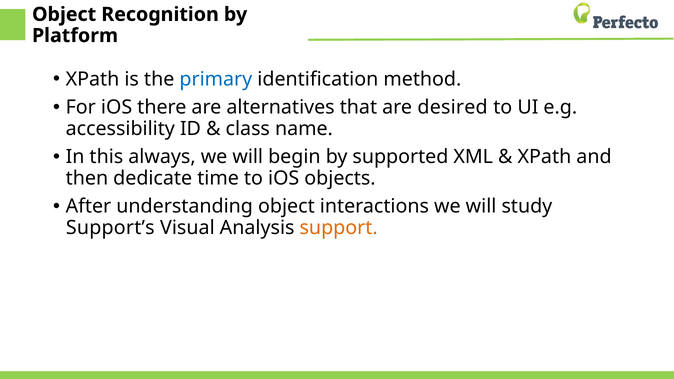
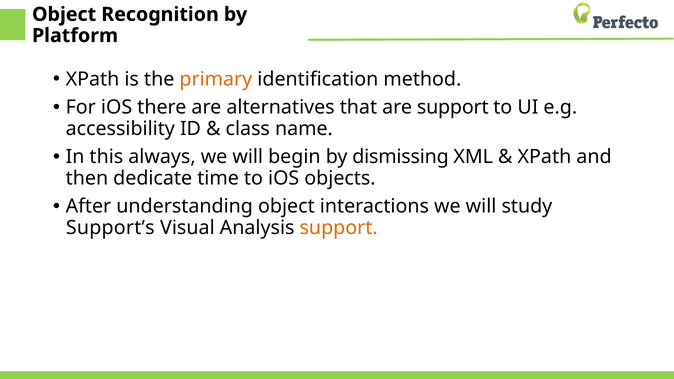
primary colour: blue -> orange (216, 79)
are desired: desired -> support (453, 108)
supported: supported -> dismissing (401, 157)
